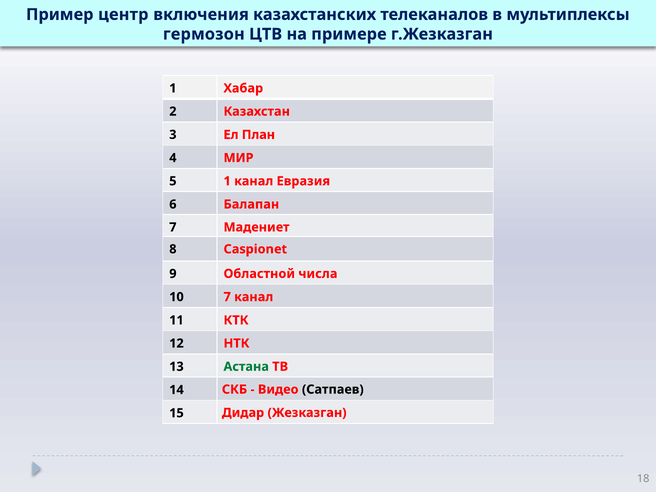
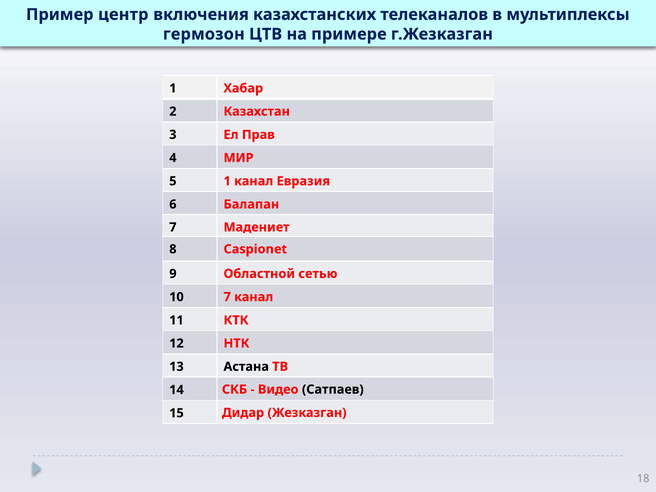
План: План -> Прав (258, 135)
числа: числа -> сетью (318, 274)
Астана colour: green -> black (246, 367)
